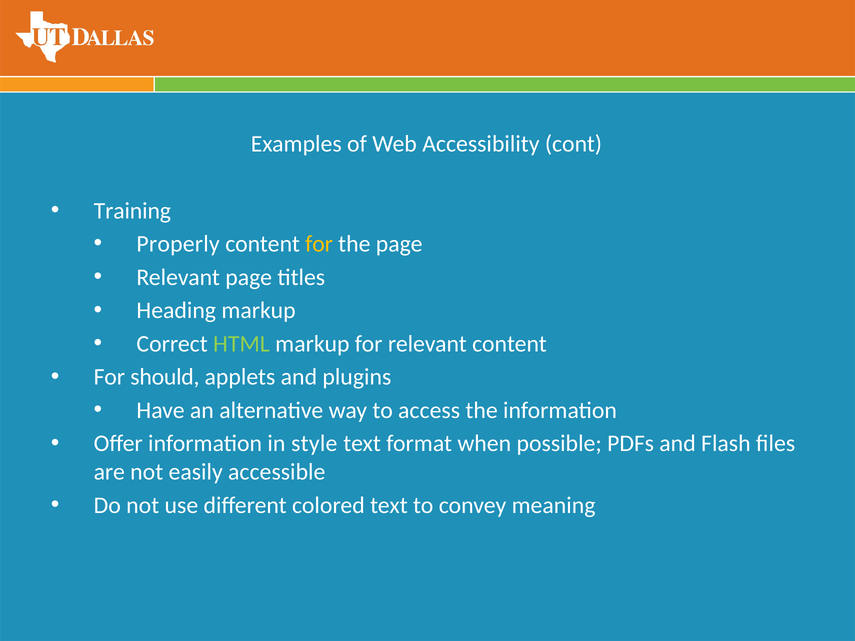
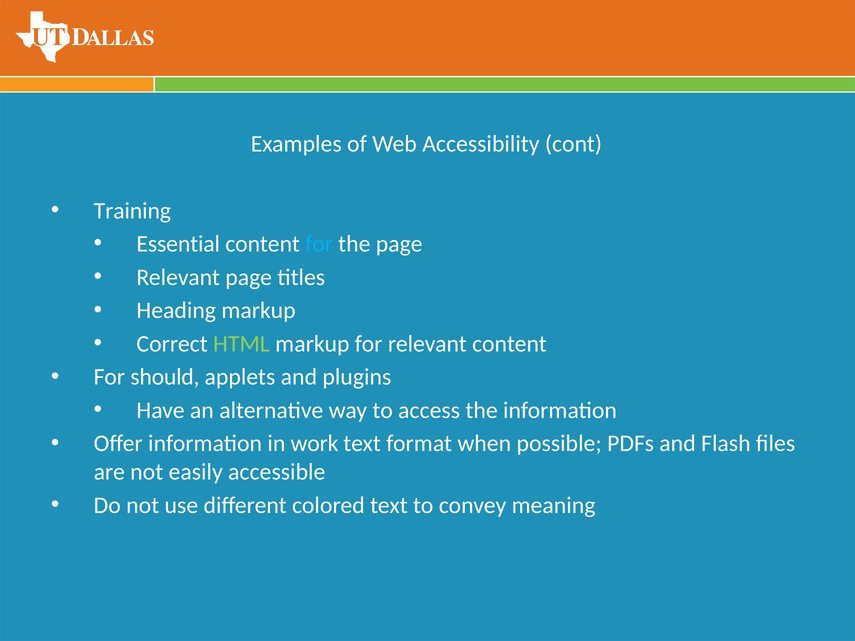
Properly: Properly -> Essential (178, 244)
for colour: yellow -> light blue (319, 244)
style: style -> work (315, 444)
